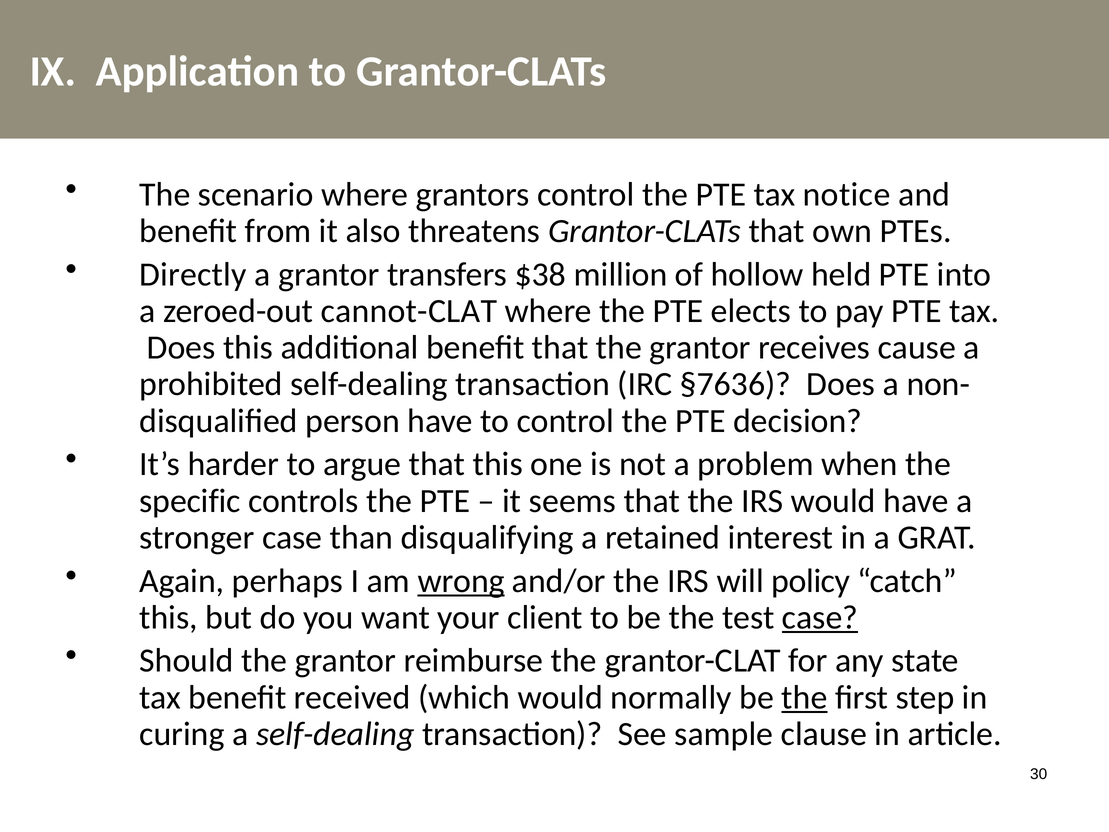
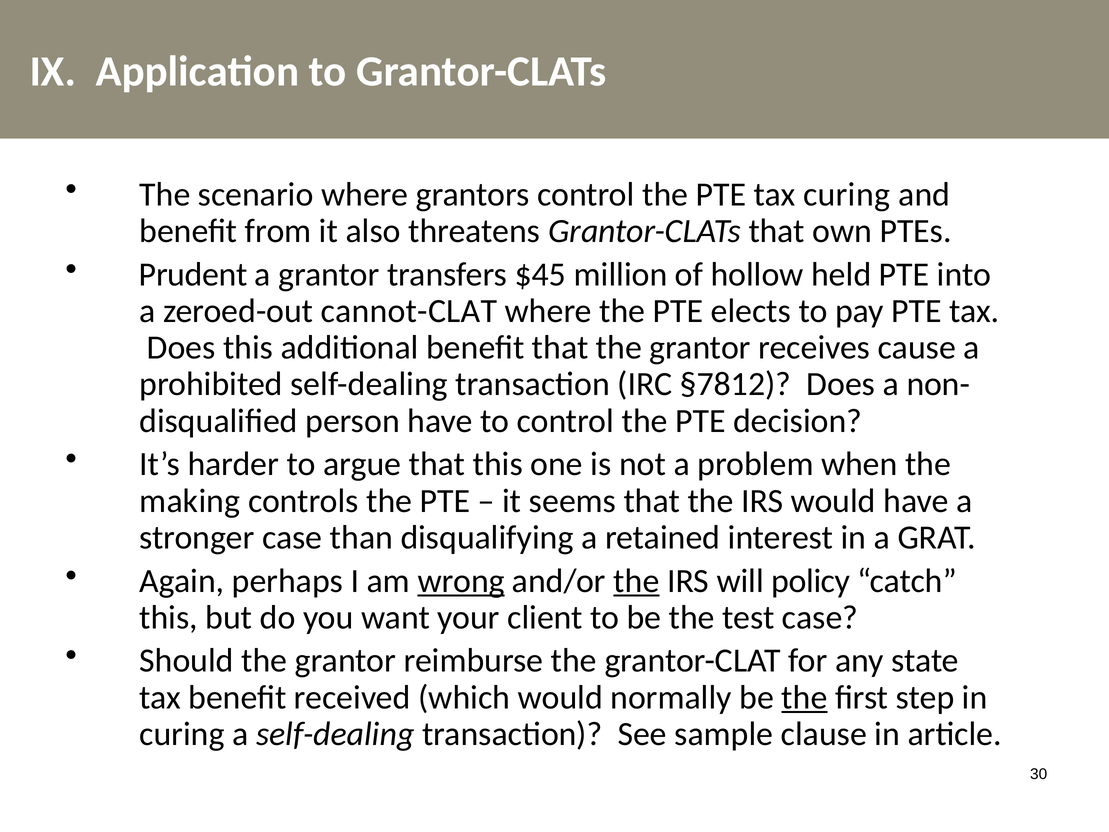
tax notice: notice -> curing (847, 194)
Directly: Directly -> Prudent (193, 274)
$38: $38 -> $45 (540, 274)
§7636: §7636 -> §7812 (736, 384)
specific: specific -> making (190, 501)
the underline: none -> present (636, 581)
case underline: present -> none (820, 617)
